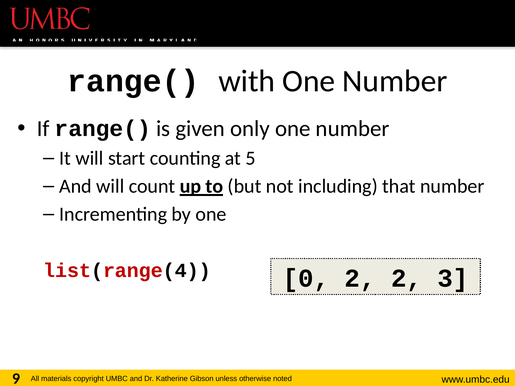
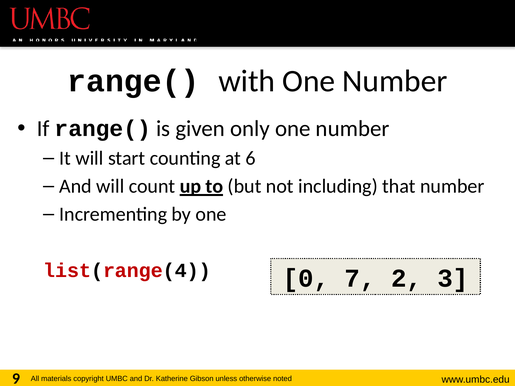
5: 5 -> 6 (251, 158)
0 2: 2 -> 7 (360, 278)
